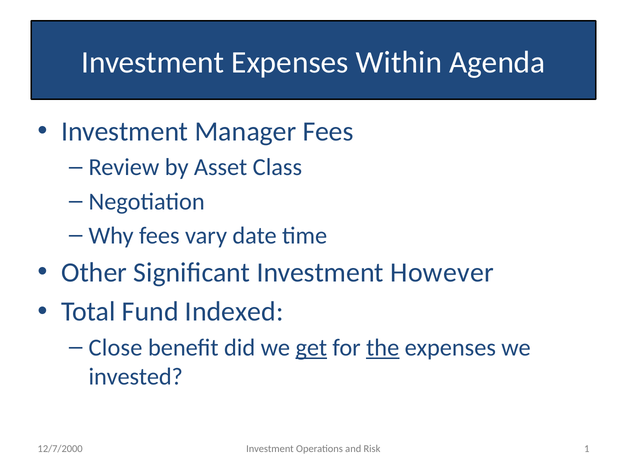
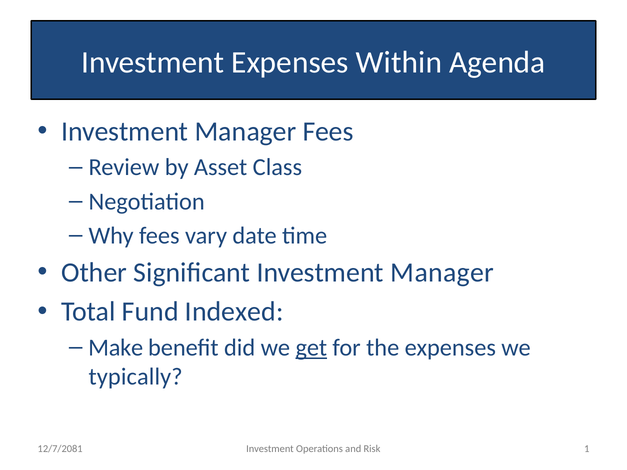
Significant Investment However: However -> Manager (442, 273)
Close: Close -> Make (116, 348)
the underline: present -> none (383, 348)
invested: invested -> typically (136, 377)
12/7/2000: 12/7/2000 -> 12/7/2081 (60, 449)
